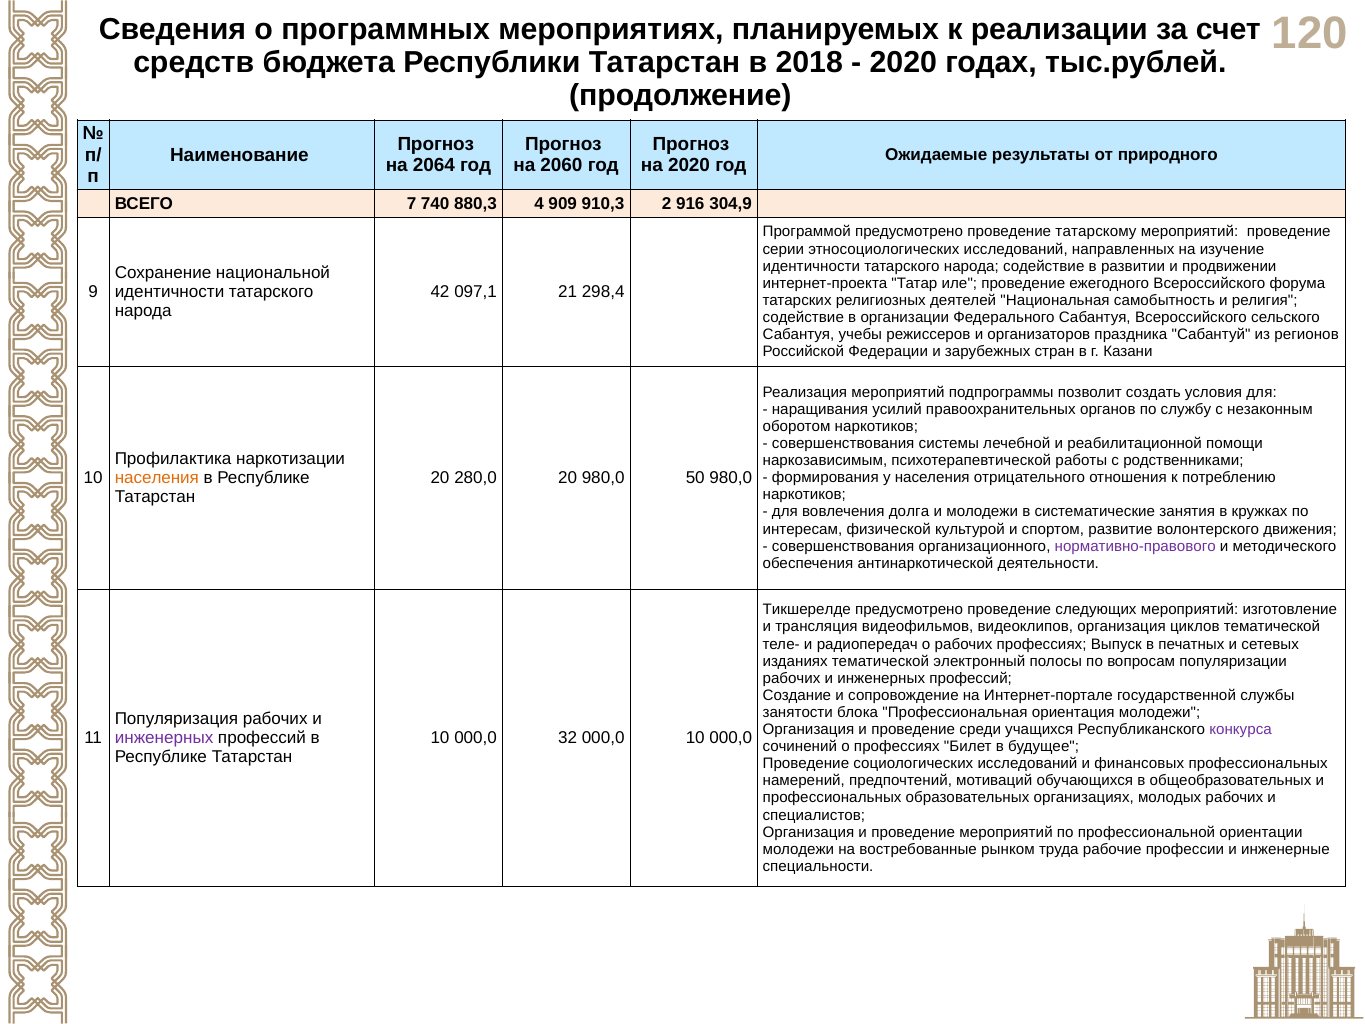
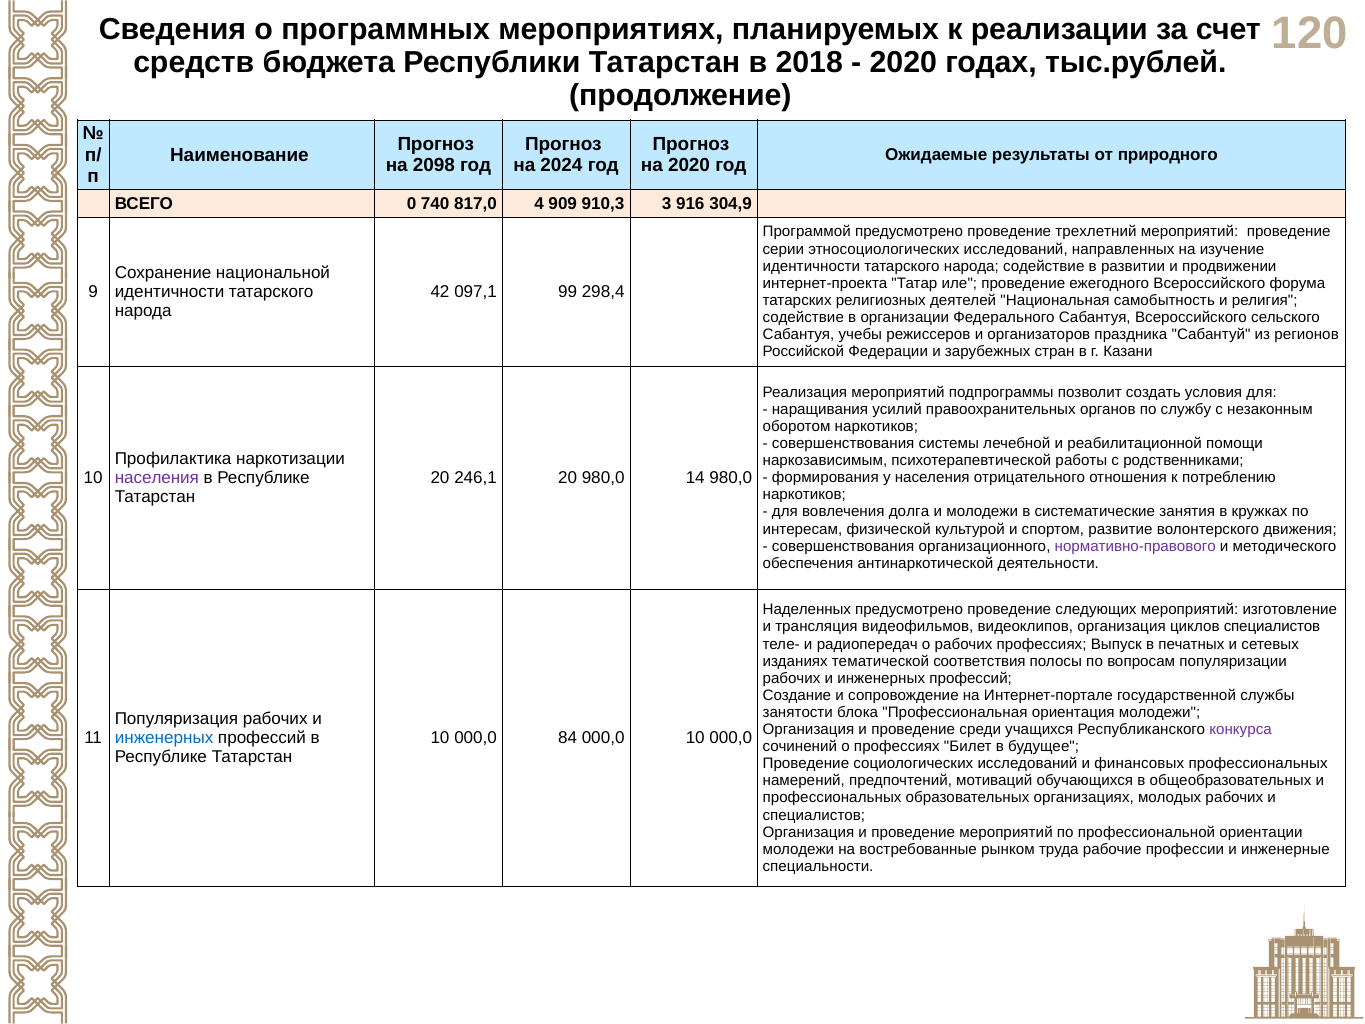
2064: 2064 -> 2098 (434, 165)
2060: 2060 -> 2024 (561, 165)
7: 7 -> 0 (412, 204)
880,3: 880,3 -> 817,0 (475, 204)
2: 2 -> 3 (667, 204)
татарскому: татарскому -> трехлетний (1096, 232)
21: 21 -> 99 (568, 292)
населения colour: orange -> purple (157, 478)
280,0: 280,0 -> 246,1 (476, 478)
50: 50 -> 14 (695, 478)
Тикшерелде: Тикшерелде -> Наделенных (807, 610)
циклов тематической: тематической -> специалистов (1272, 627)
электронный: электронный -> соответствия (979, 661)
инженерных colour: purple -> blue (164, 738)
32: 32 -> 84 (568, 738)
